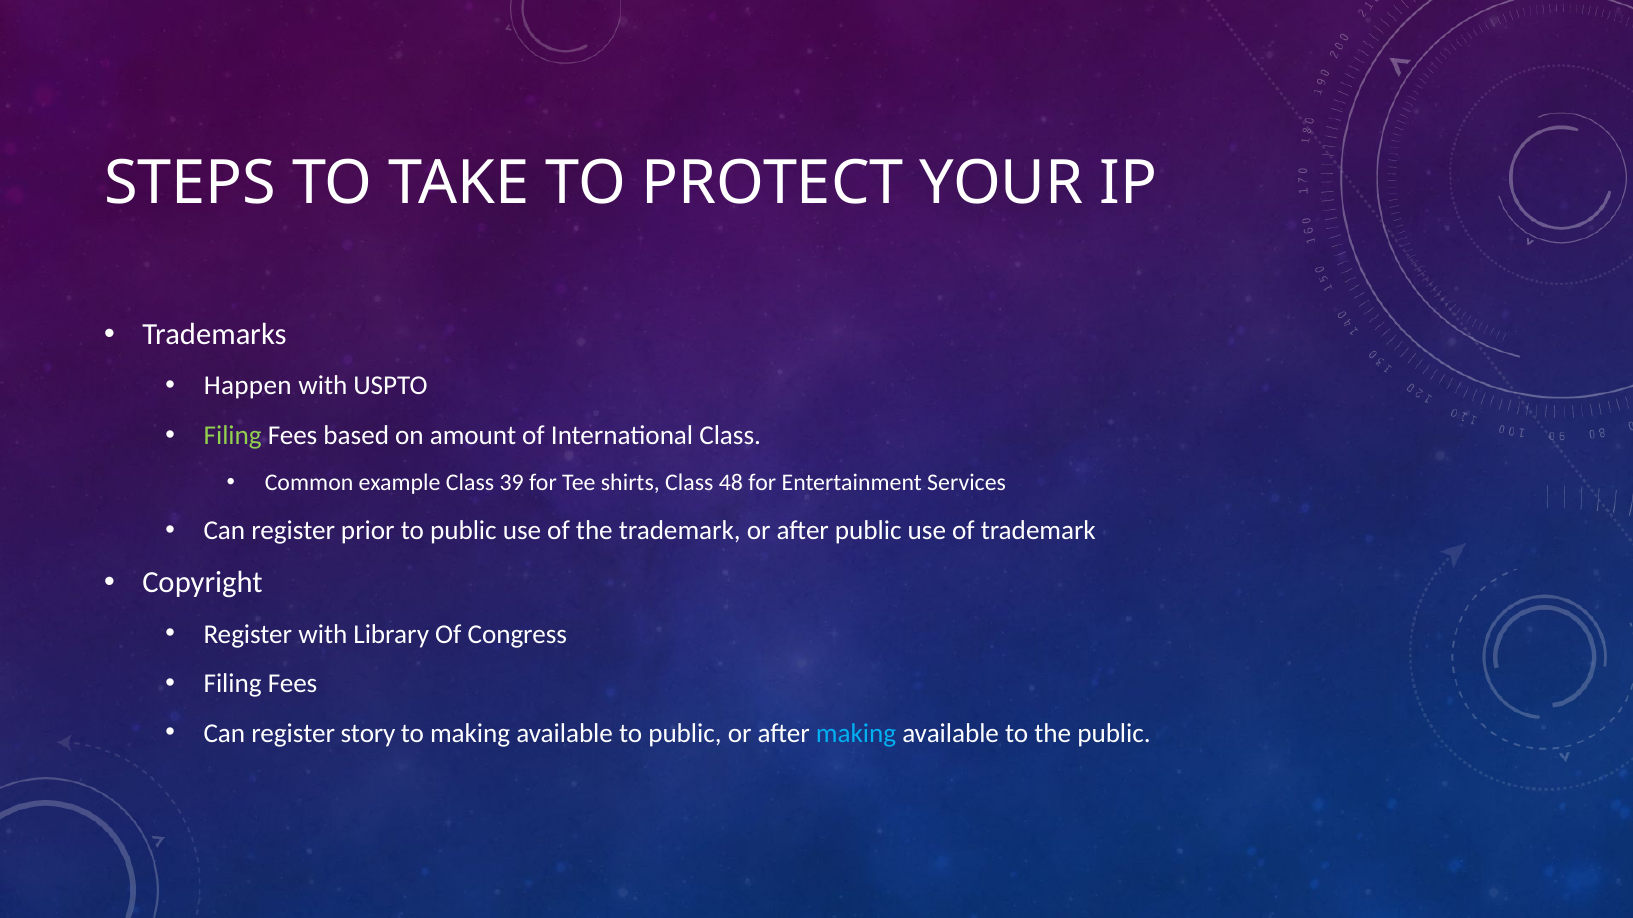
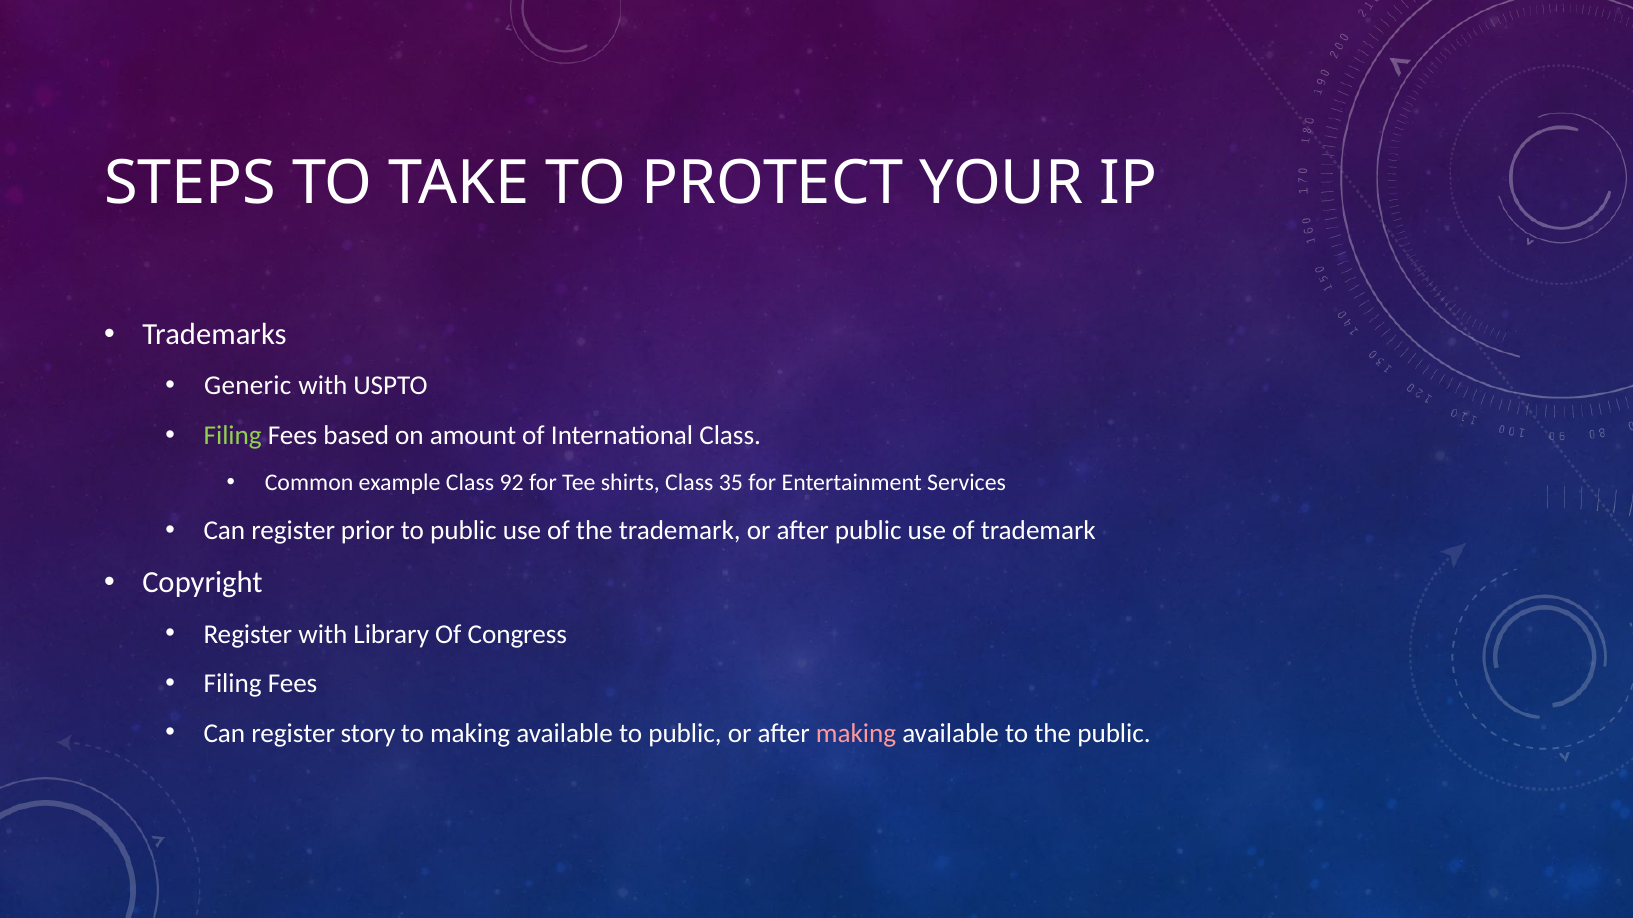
Happen: Happen -> Generic (248, 386)
39: 39 -> 92 (512, 483)
48: 48 -> 35 (731, 483)
making colour: light blue -> pink (856, 734)
